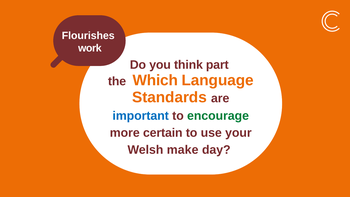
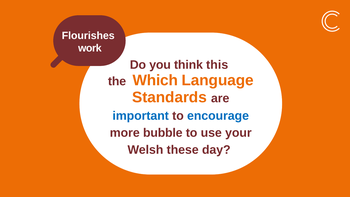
part: part -> this (217, 65)
encourage colour: green -> blue (218, 116)
certain: certain -> bubble (163, 133)
make: make -> these (183, 150)
